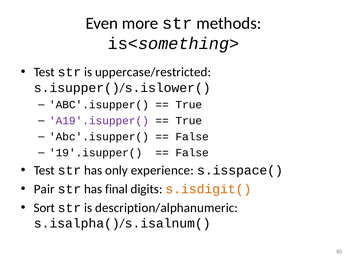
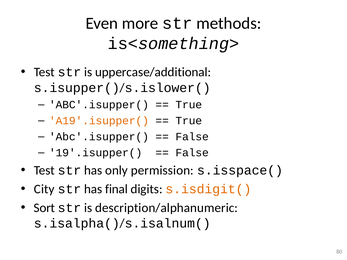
uppercase/restricted: uppercase/restricted -> uppercase/additional (153, 72)
A19'.isupper( colour: purple -> orange (99, 121)
experience: experience -> permission (162, 171)
Pair: Pair -> City (44, 189)
